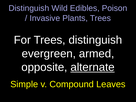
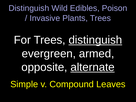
distinguish underline: none -> present (95, 40)
